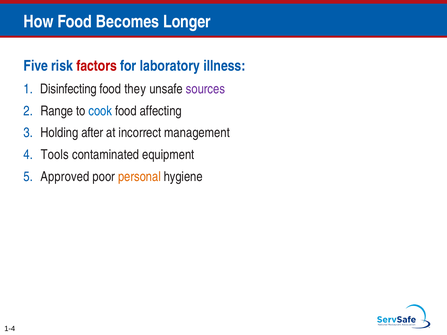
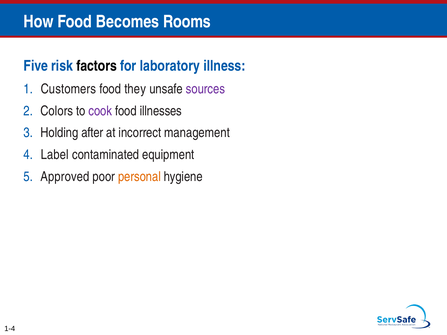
Longer: Longer -> Rooms (187, 22)
factors colour: red -> black (97, 66)
Disinfecting: Disinfecting -> Customers (68, 89)
Range: Range -> Colors (57, 111)
cook colour: blue -> purple (100, 111)
affecting: affecting -> illnesses (161, 111)
Tools: Tools -> Label (55, 155)
